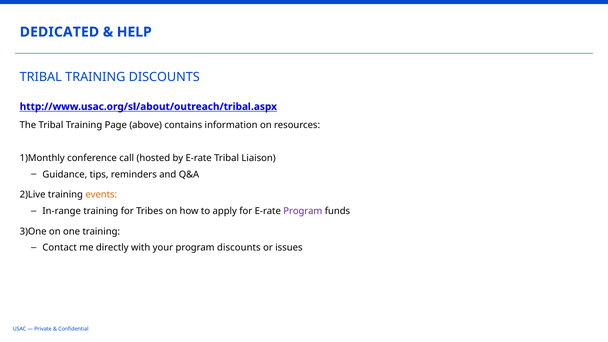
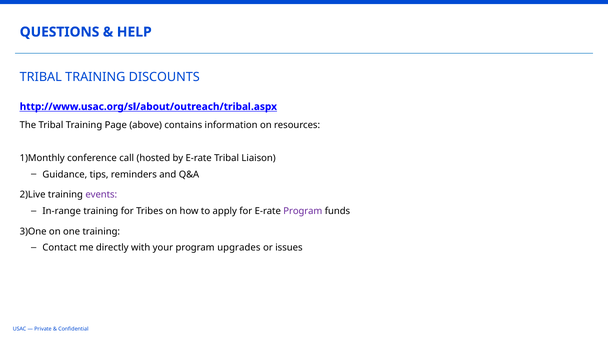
DEDICATED: DEDICATED -> QUESTIONS (60, 32)
events colour: orange -> purple (101, 195)
program discounts: discounts -> upgrades (239, 248)
